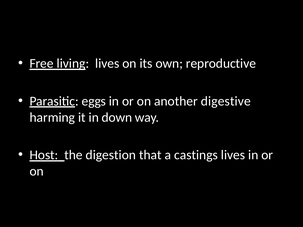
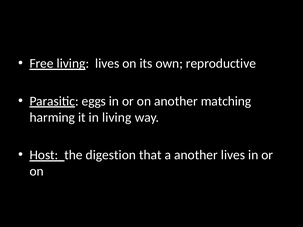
digestive: digestive -> matching (226, 101)
in down: down -> living (117, 117)
a castings: castings -> another (196, 155)
